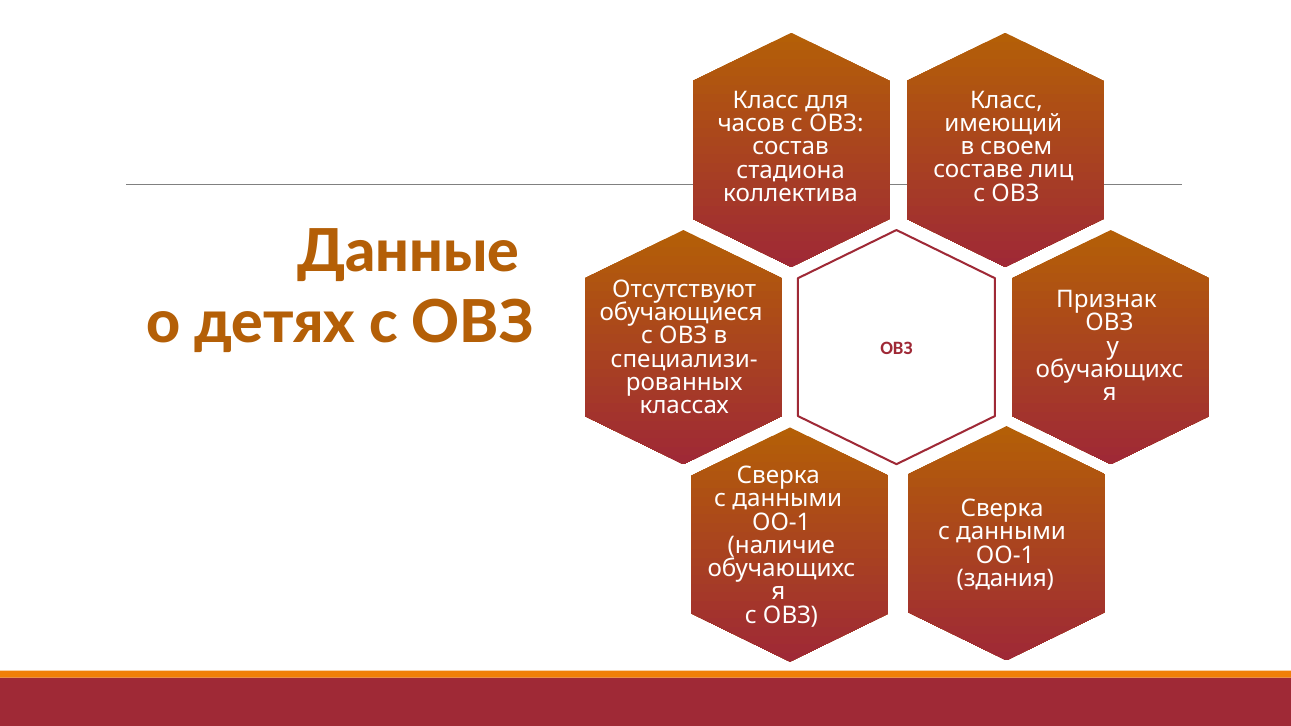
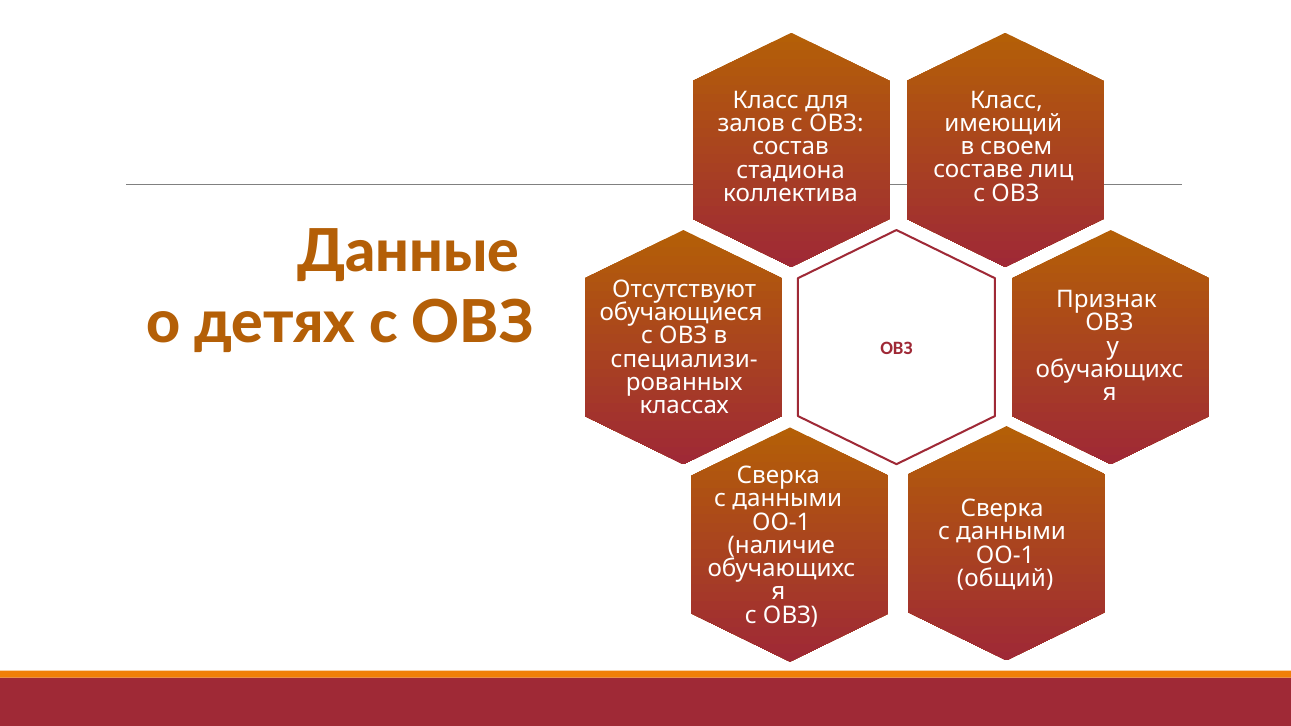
часов: часов -> залов (751, 124)
здания: здания -> общий (1005, 578)
